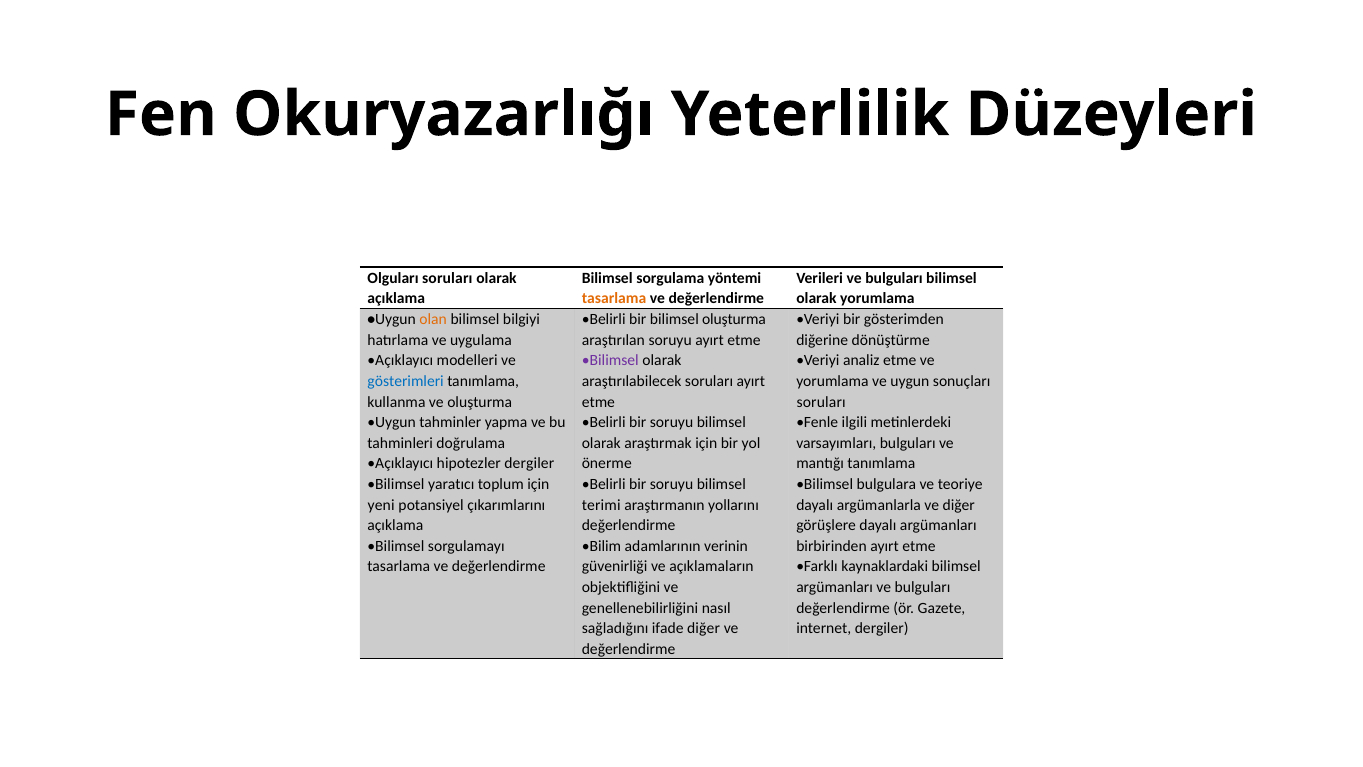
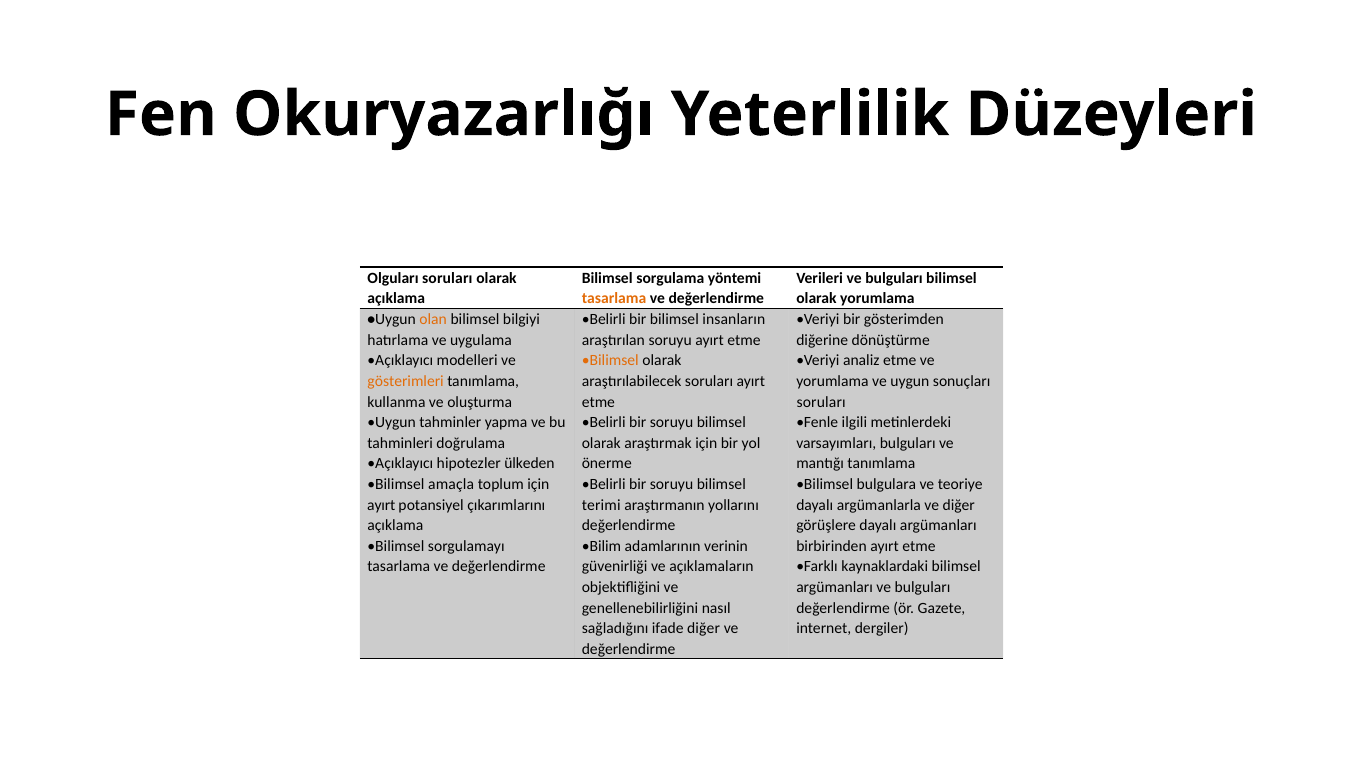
bilimsel oluşturma: oluşturma -> insanların (734, 319)
Bilimsel colour: purple -> orange (610, 360)
gösterimleri colour: blue -> orange (406, 381)
hipotezler dergiler: dergiler -> ülkeden (529, 464)
yaratıcı: yaratıcı -> amaçla (451, 484)
yeni: yeni -> ayırt (381, 505)
